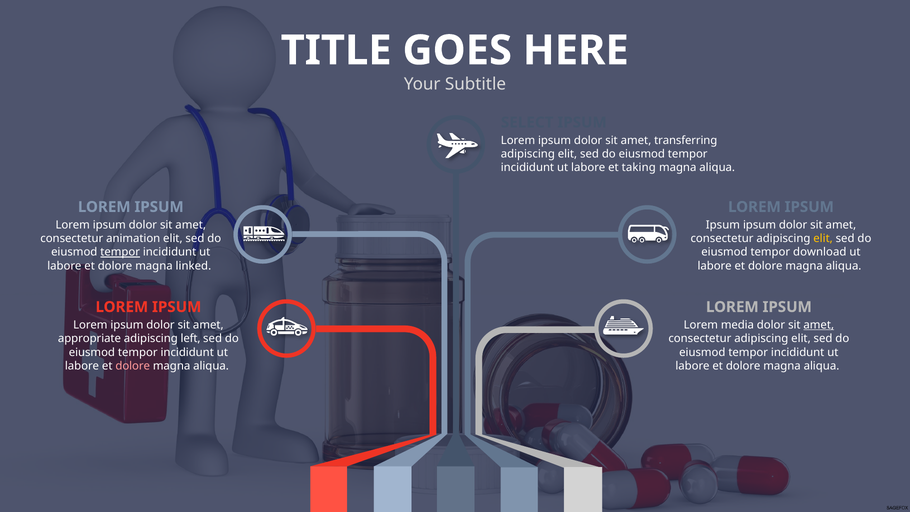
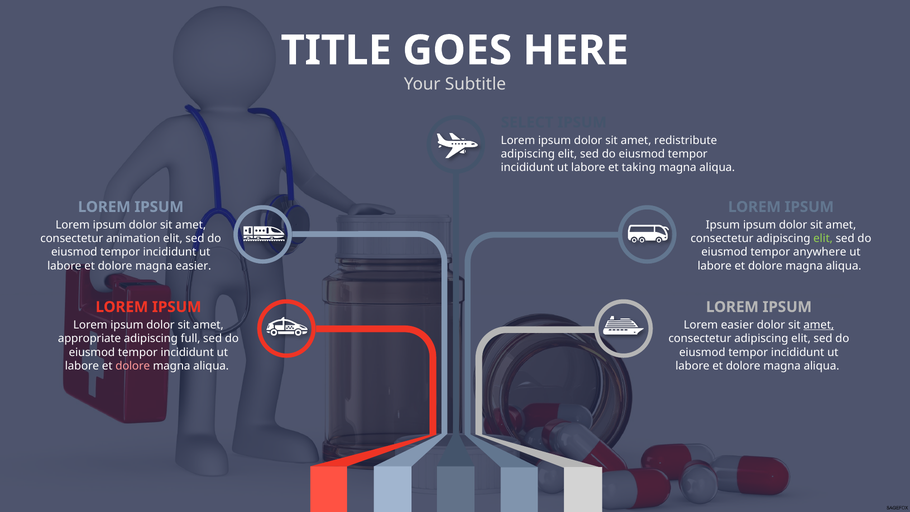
transferring: transferring -> redistribute (686, 140)
elit colour: yellow -> light green (823, 238)
tempor underline: present -> none (120, 252)
download: download -> anywhere (820, 252)
magna linked: linked -> easier (193, 266)
Lorem media: media -> easier (737, 325)
left: left -> full (191, 339)
